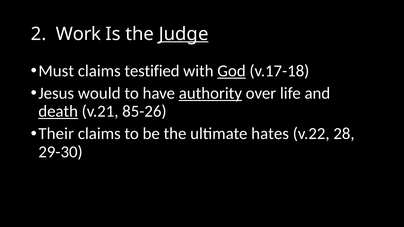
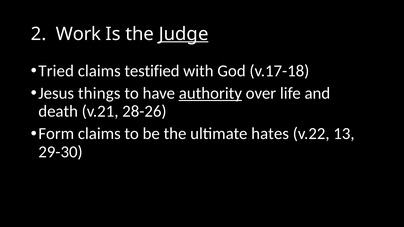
Must: Must -> Tried (56, 71)
God underline: present -> none (232, 71)
would: would -> things (99, 93)
death underline: present -> none (58, 112)
85-26: 85-26 -> 28-26 (144, 112)
Their: Their -> Form (56, 134)
28: 28 -> 13 (344, 134)
